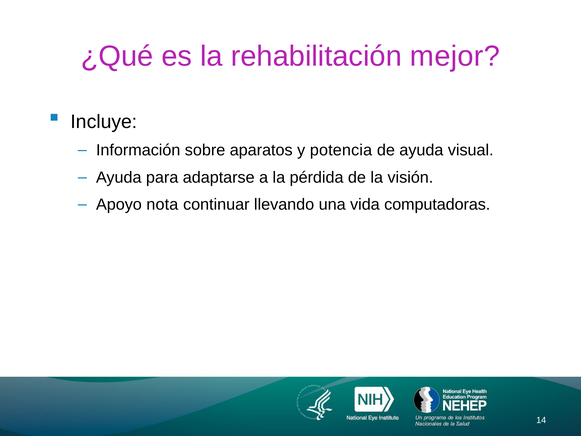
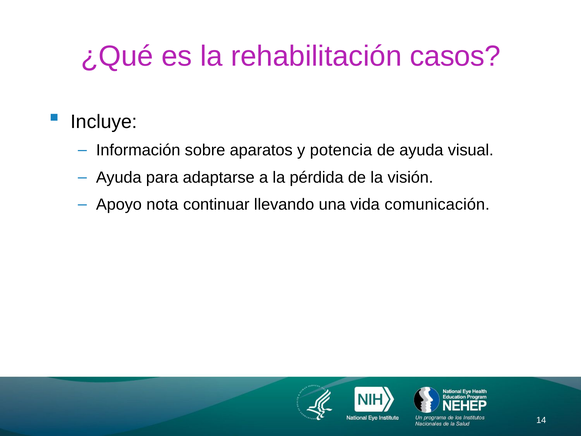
mejor: mejor -> casos (455, 56)
computadoras: computadoras -> comunicación (437, 204)
